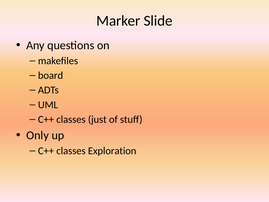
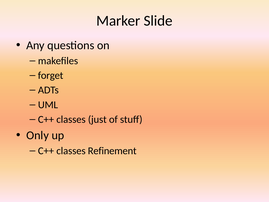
board: board -> forget (51, 75)
Exploration: Exploration -> Refinement (112, 151)
